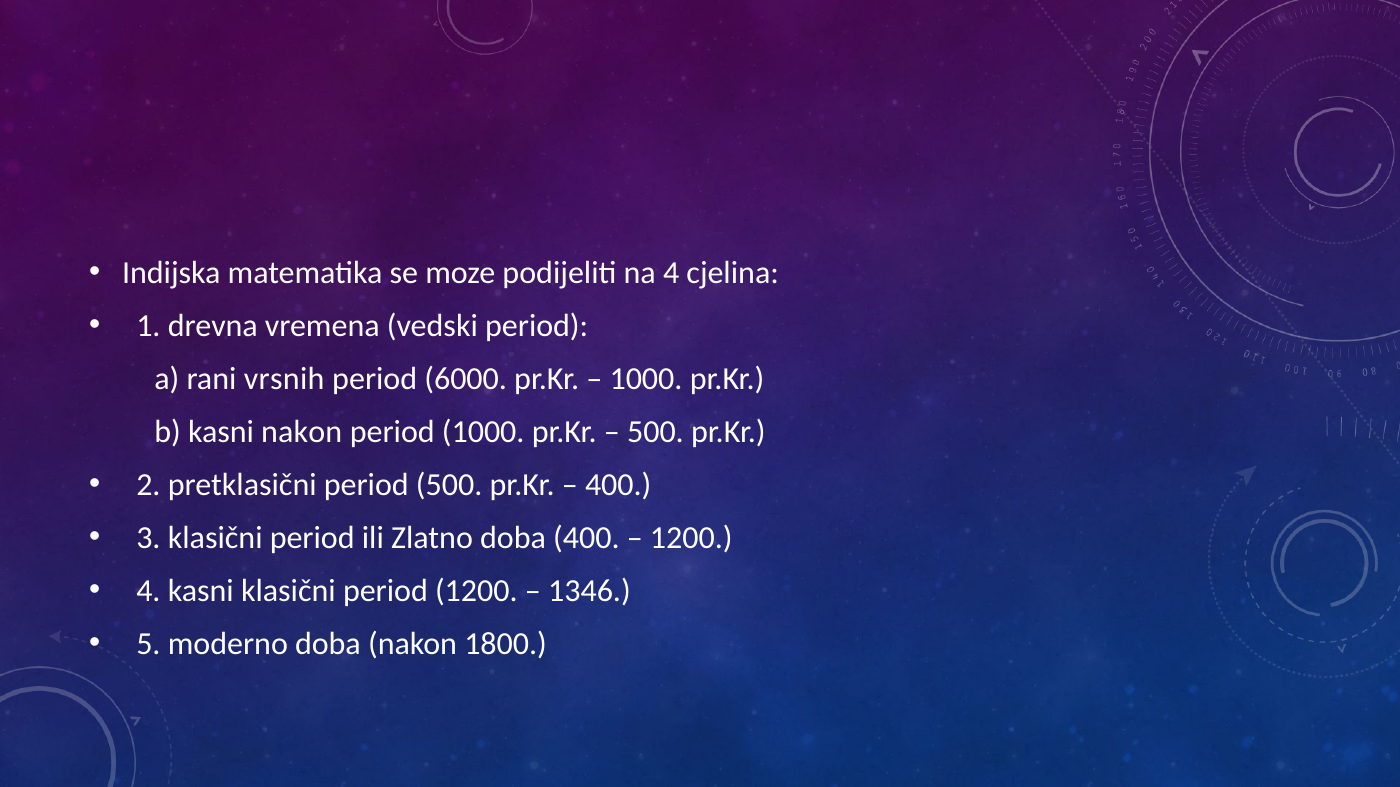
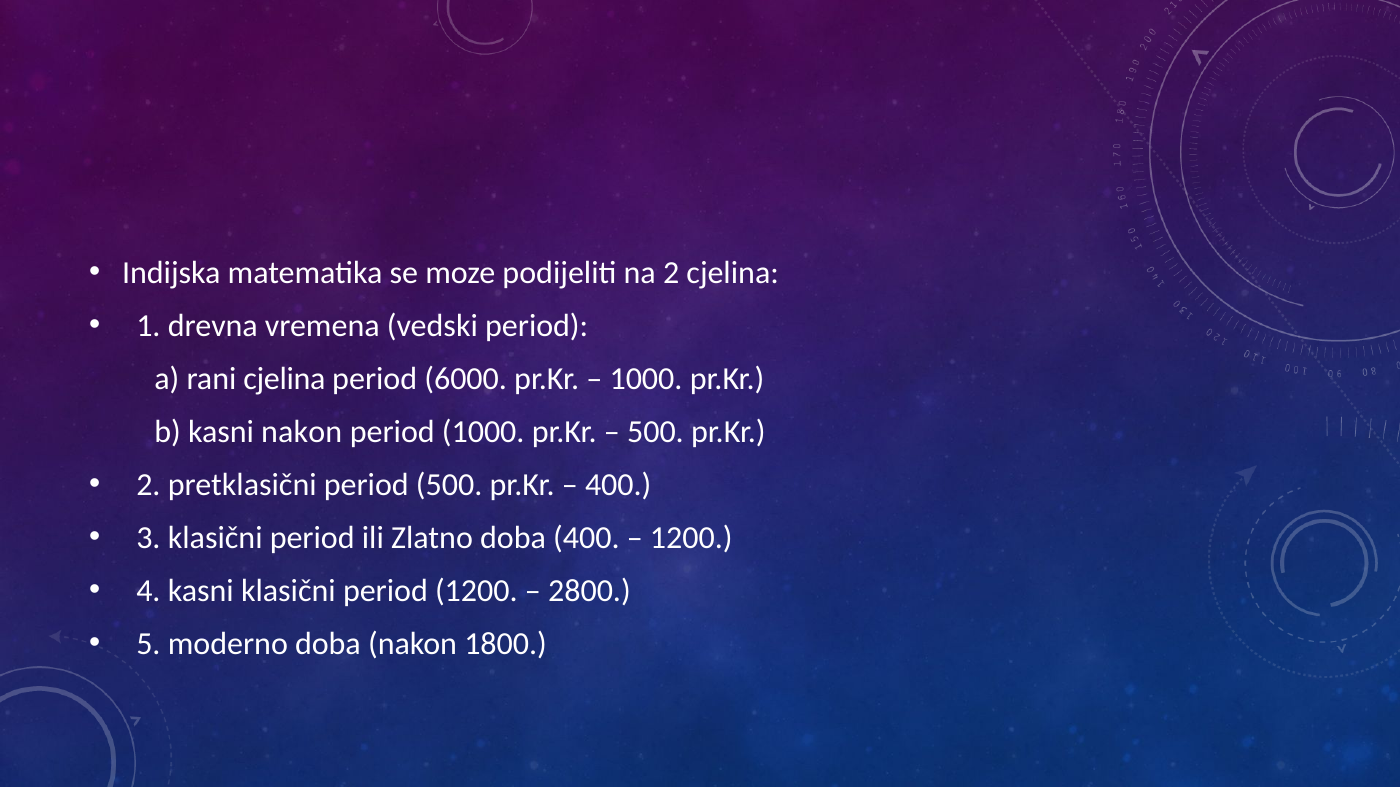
na 4: 4 -> 2 (671, 273)
rani vrsnih: vrsnih -> cjelina (284, 379)
1346: 1346 -> 2800 (589, 591)
